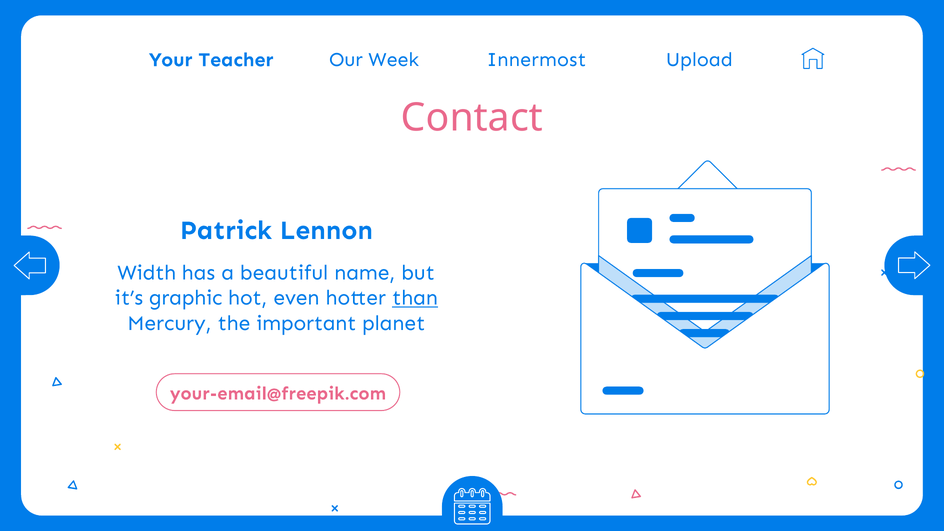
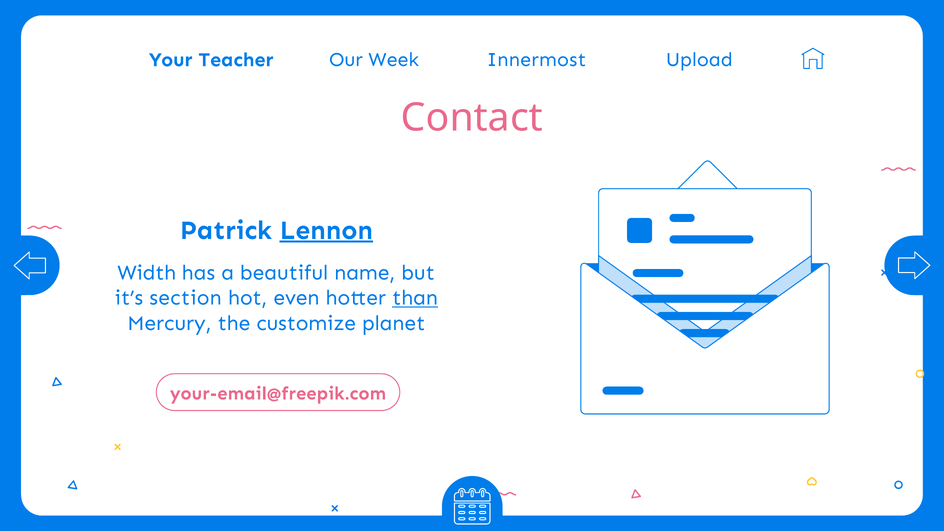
Lennon underline: none -> present (326, 230)
graphic: graphic -> section (186, 298)
important: important -> customize (306, 323)
